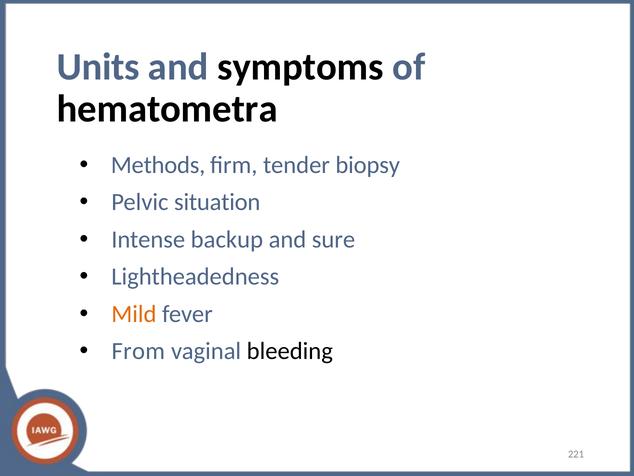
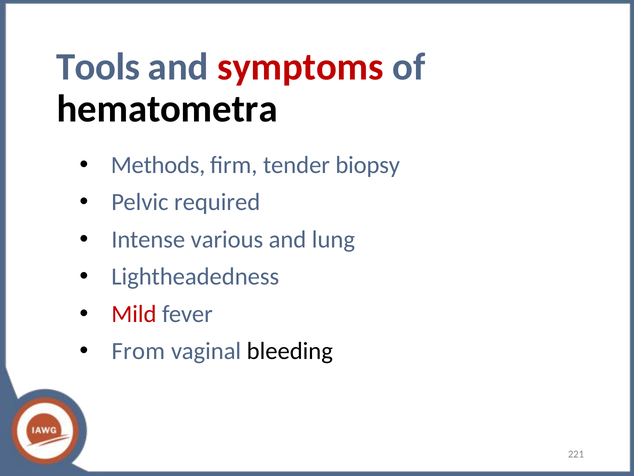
Units: Units -> Tools (98, 67)
symptoms colour: black -> red (301, 67)
situation: situation -> required (217, 202)
backup: backup -> various (227, 239)
sure: sure -> lung (333, 239)
Mild colour: orange -> red (134, 314)
